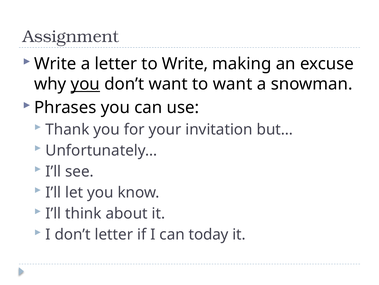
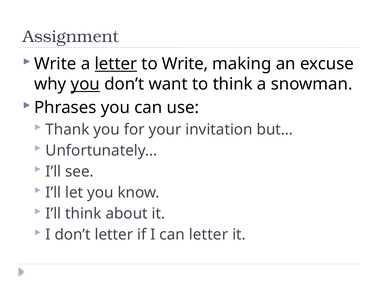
letter underline: none -> present (116, 64)
to want: want -> think (233, 84)
can today: today -> letter (208, 234)
